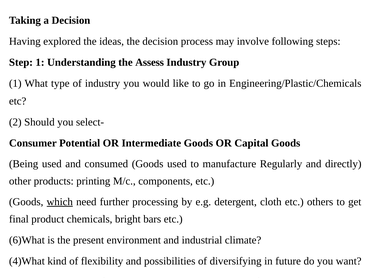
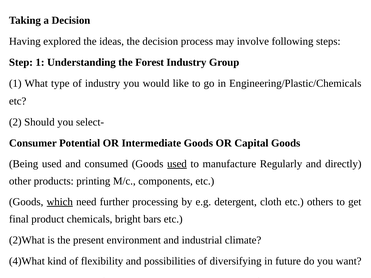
Assess: Assess -> Forest (150, 62)
used underline: none -> present (177, 164)
6)What: 6)What -> 2)What (27, 240)
